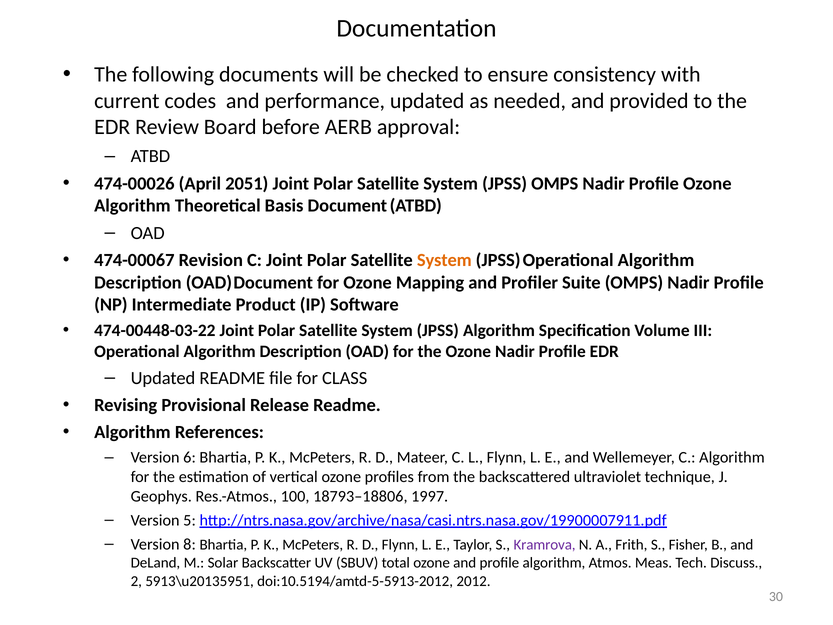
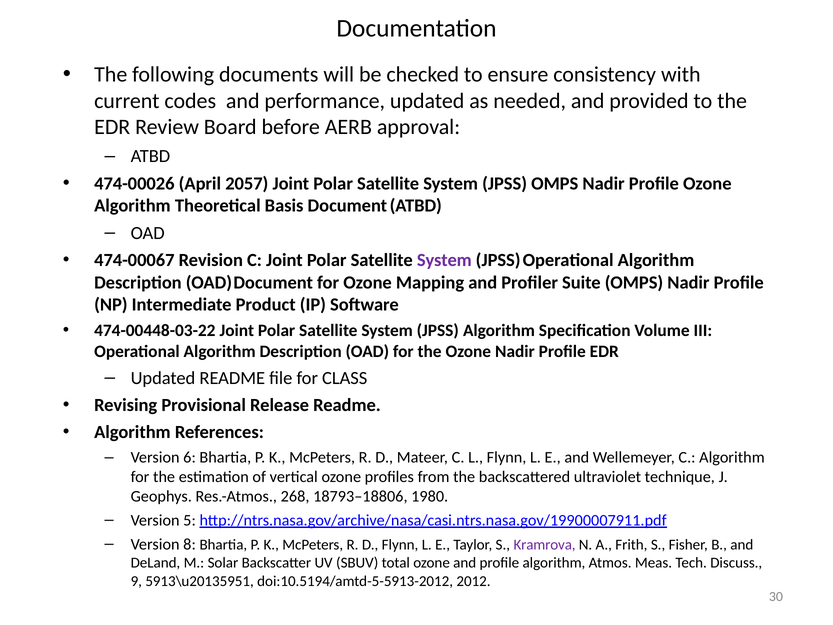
2051: 2051 -> 2057 (247, 184)
System colour: orange -> purple (444, 260)
100: 100 -> 268 (295, 496)
1997: 1997 -> 1980 (430, 496)
2: 2 -> 9 (136, 581)
